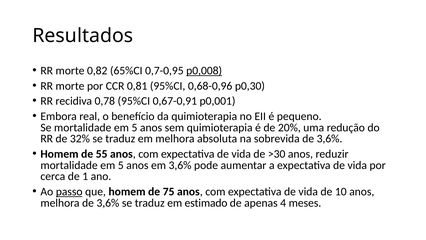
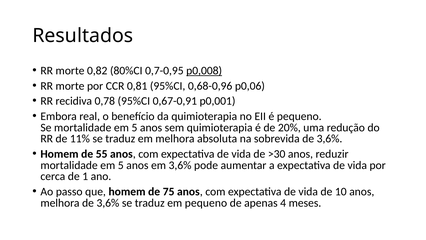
65%CI: 65%CI -> 80%CI (126, 71)
p0,30: p0,30 -> p0,06 (250, 86)
32%: 32% -> 11% (80, 139)
passo underline: present -> none (69, 191)
em estimado: estimado -> pequeno (206, 203)
